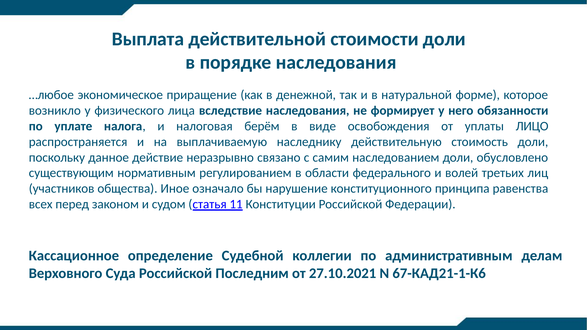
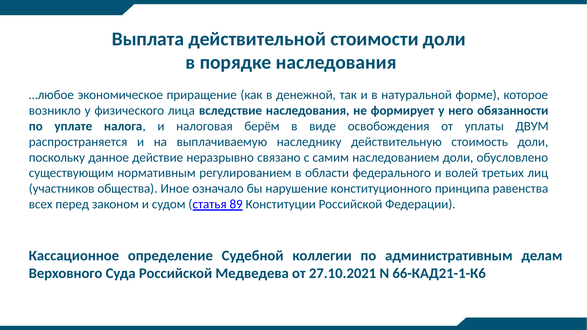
ЛИЦО: ЛИЦО -> ДВУМ (532, 126)
11: 11 -> 89 (236, 204)
Последним: Последним -> Медведева (252, 273)
67-КАД21-1-К6: 67-КАД21-1-К6 -> 66-КАД21-1-К6 (439, 273)
